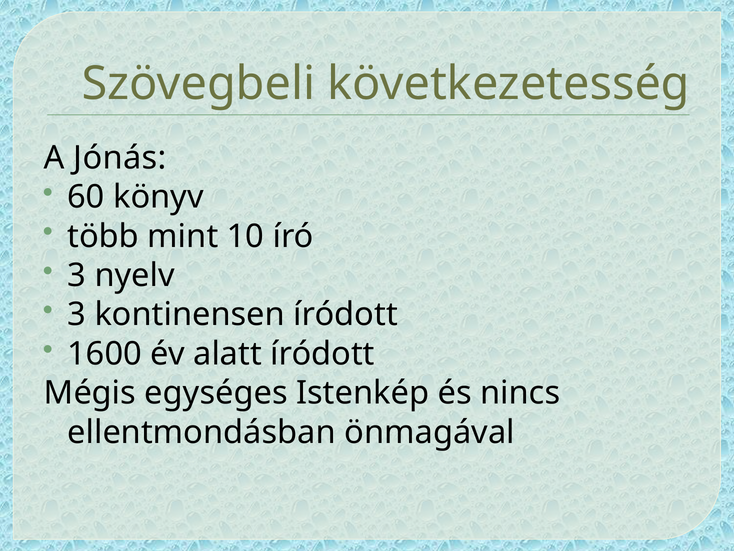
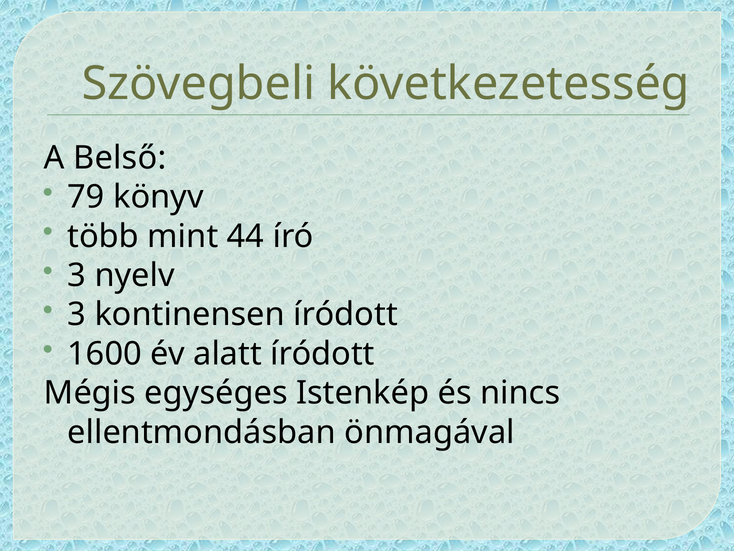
Jónás: Jónás -> Belső (120, 158)
60: 60 -> 79 (86, 197)
10: 10 -> 44 (246, 236)
